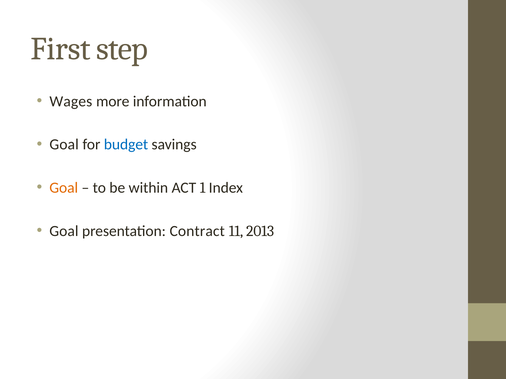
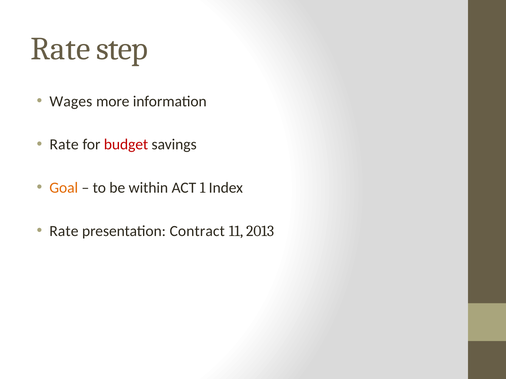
First: First -> Rate (60, 49)
Goal: Goal -> Rate (64, 145)
budget colour: blue -> red (126, 145)
Goal: Goal -> Rate (64, 231)
